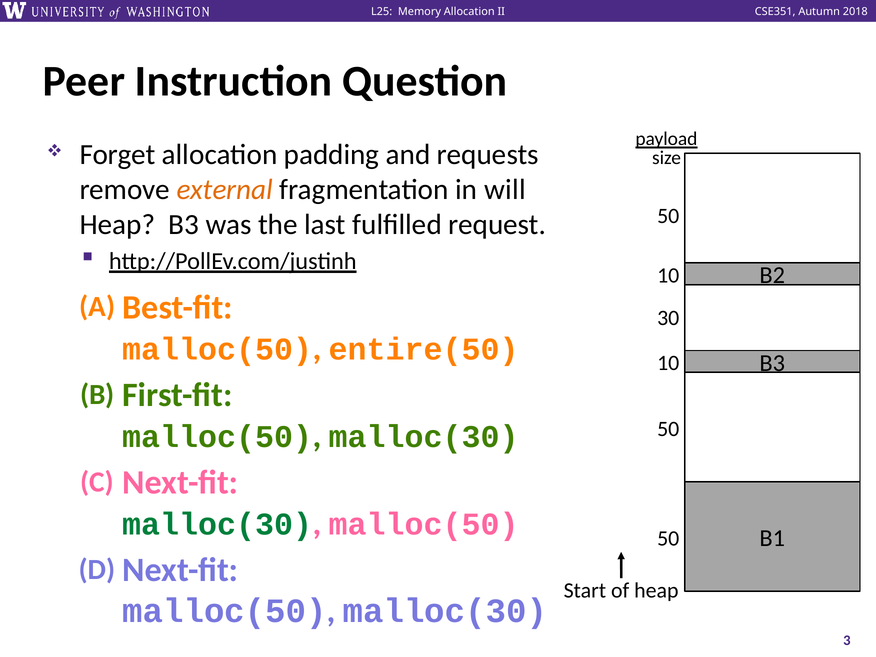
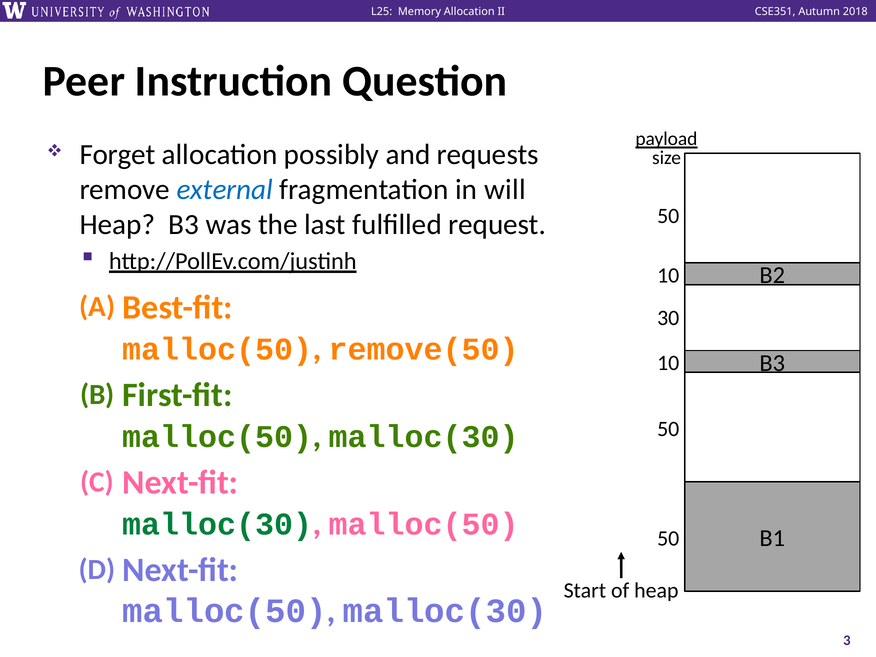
padding: padding -> possibly (332, 154)
external colour: orange -> blue (225, 189)
entire(50: entire(50 -> remove(50 (424, 349)
